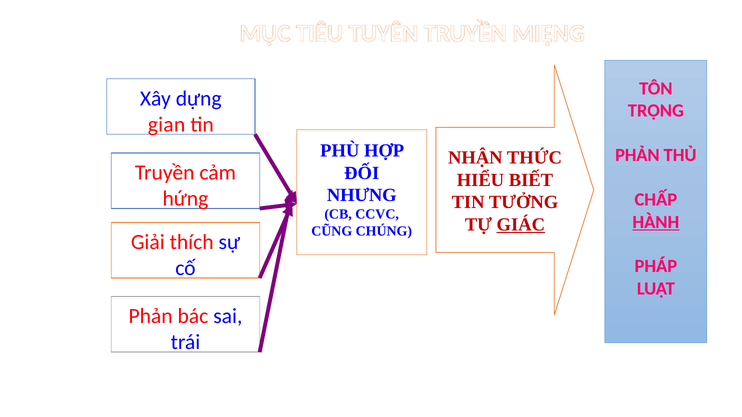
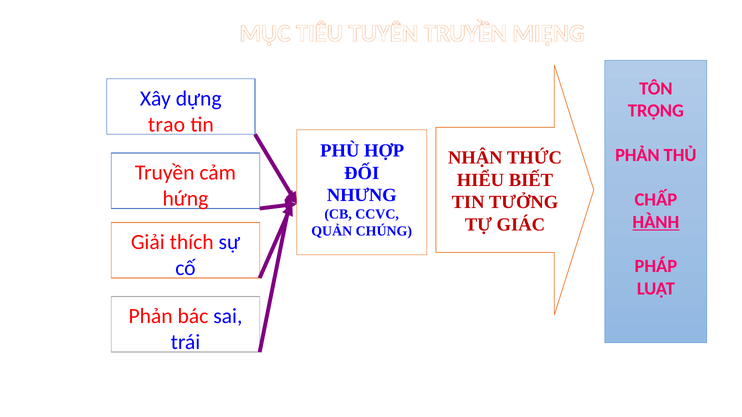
gian: gian -> trao (167, 125)
GIÁC underline: present -> none (521, 225)
CŨNG: CŨNG -> QUẢN (332, 231)
